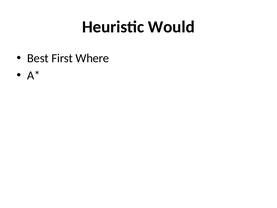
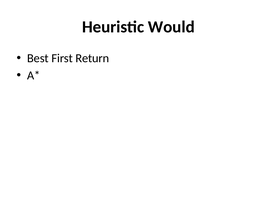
Where: Where -> Return (92, 58)
